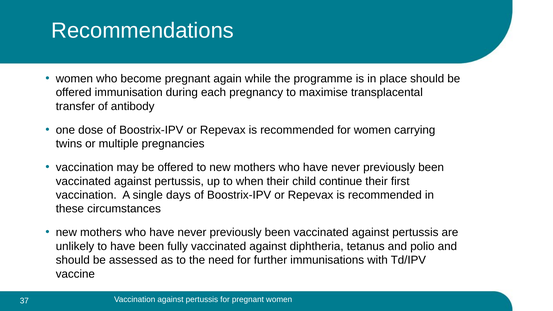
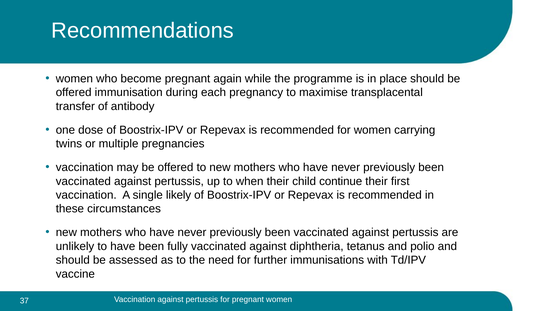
days: days -> likely (179, 195)
